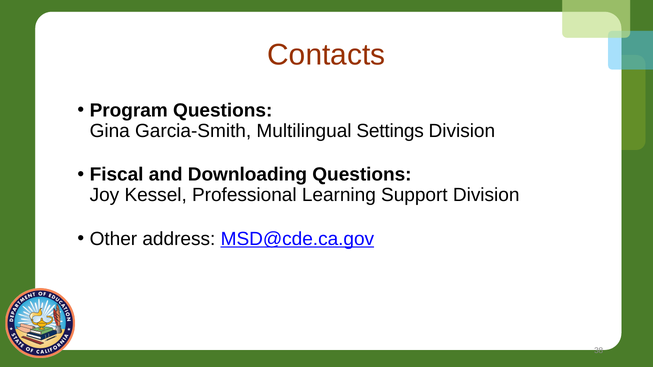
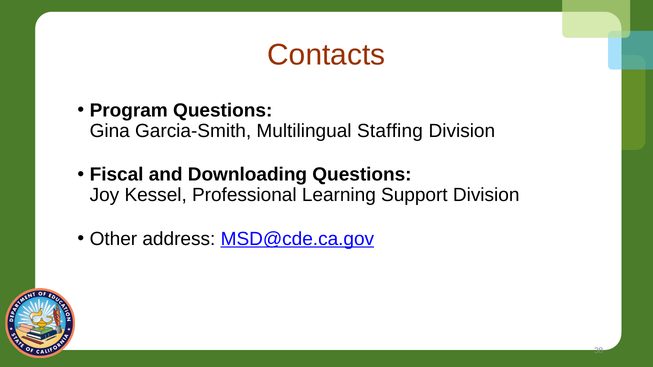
Settings: Settings -> Staffing (390, 131)
